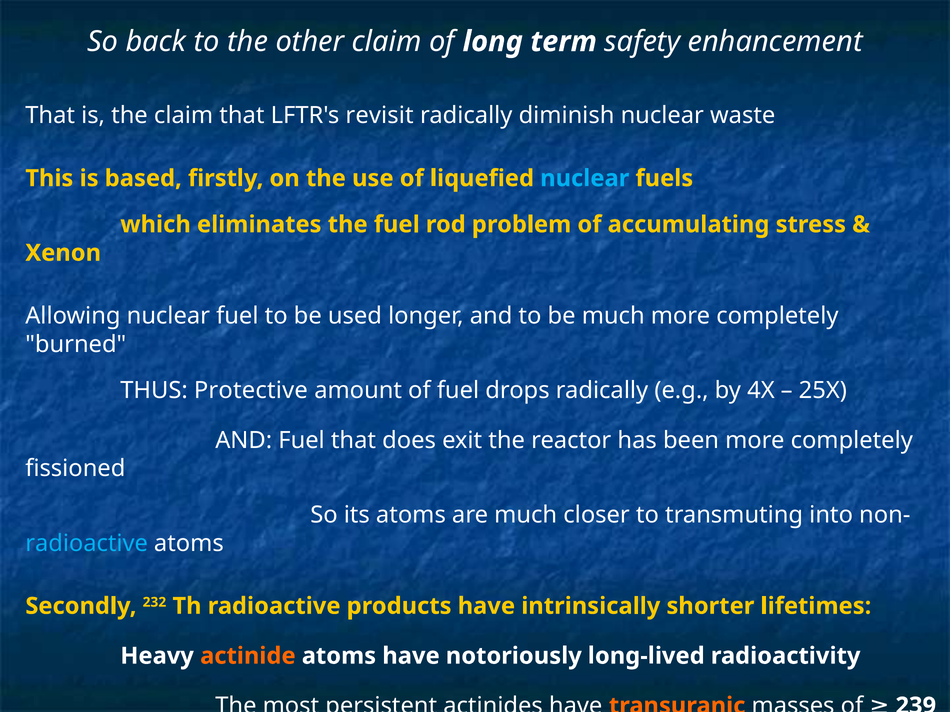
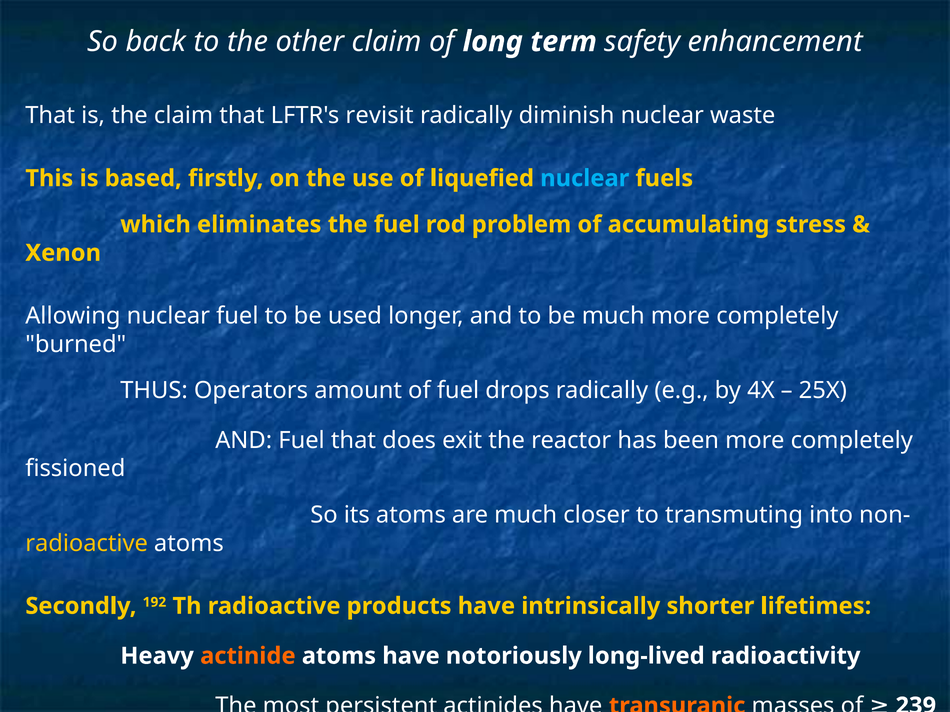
Protective: Protective -> Operators (251, 391)
radioactive colour: light blue -> yellow (87, 544)
232: 232 -> 192 (154, 603)
